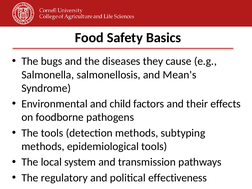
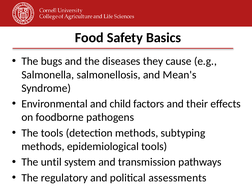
local: local -> until (51, 162)
effectiveness: effectiveness -> assessments (177, 178)
